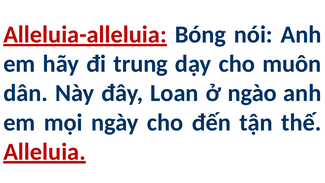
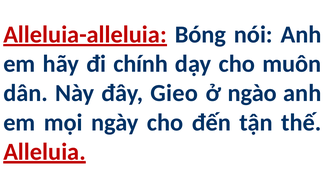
trung: trung -> chính (141, 64)
Loan: Loan -> Gieo (174, 93)
